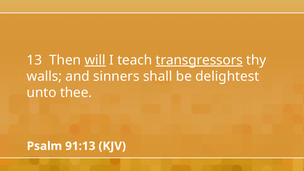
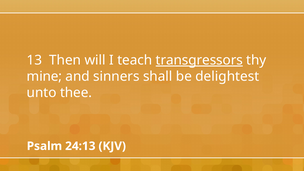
will underline: present -> none (95, 60)
walls: walls -> mine (44, 76)
91:13: 91:13 -> 24:13 (80, 146)
